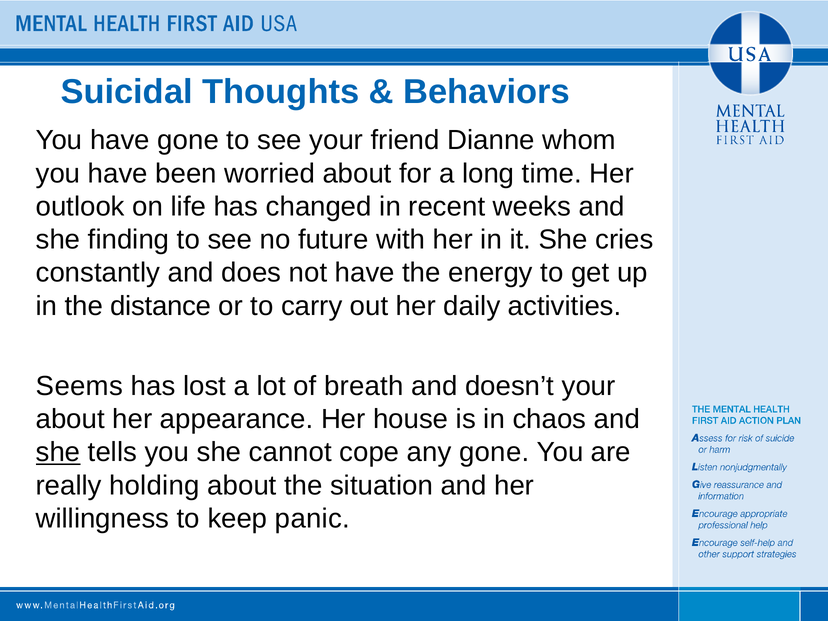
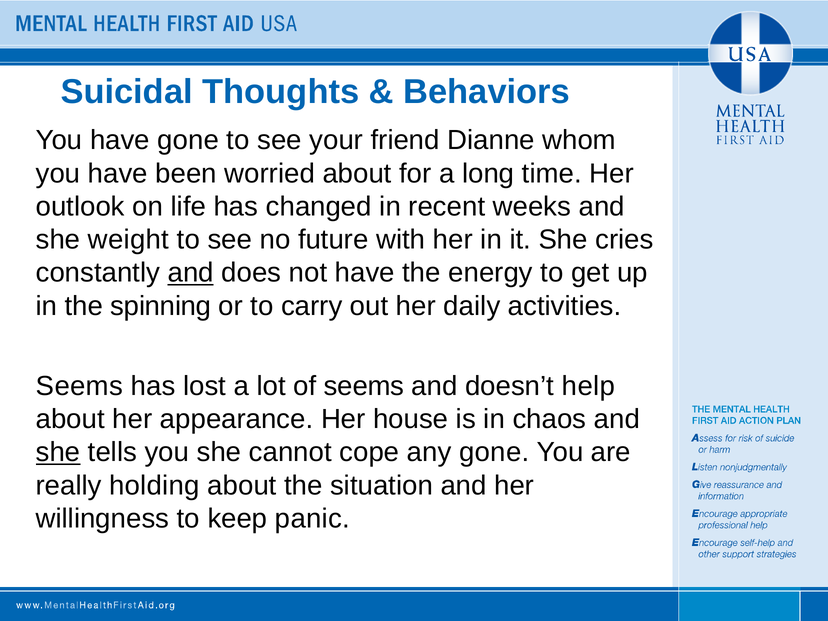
finding: finding -> weight (128, 240)
and underline: none -> present (191, 273)
distance: distance -> spinning (161, 306)
of breath: breath -> seems (364, 386)
doesn’t your: your -> help (588, 386)
